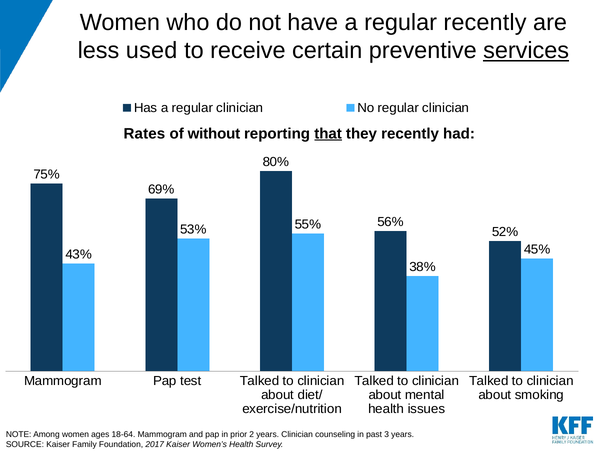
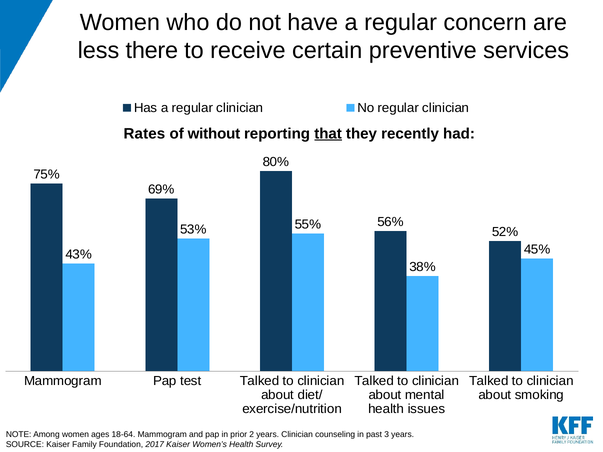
regular recently: recently -> concern (485, 22)
used: used -> there (152, 51)
services underline: present -> none (526, 51)
